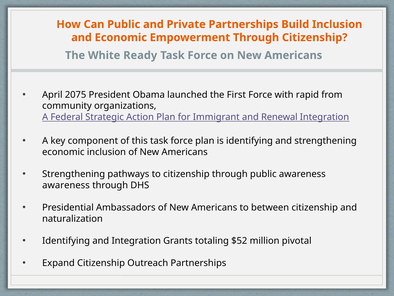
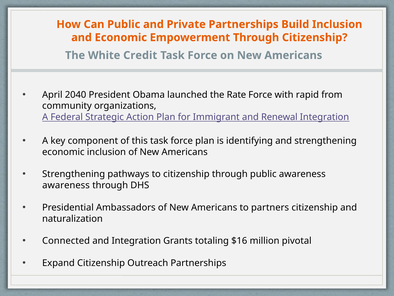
Ready: Ready -> Credit (140, 55)
2075: 2075 -> 2040 (76, 95)
First: First -> Rate (236, 95)
between: between -> partners (270, 207)
Identifying: Identifying -> Connected (66, 240)
$52: $52 -> $16 (239, 240)
